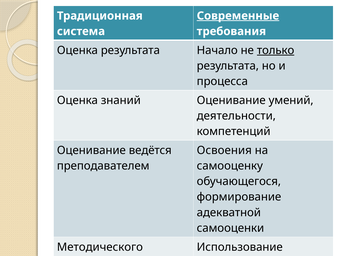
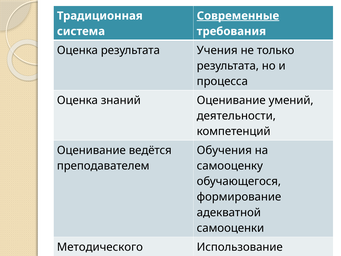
результата Начало: Начало -> Учения (217, 50)
только underline: present -> none (276, 50)
Освоения: Освоения -> Обучения (224, 150)
